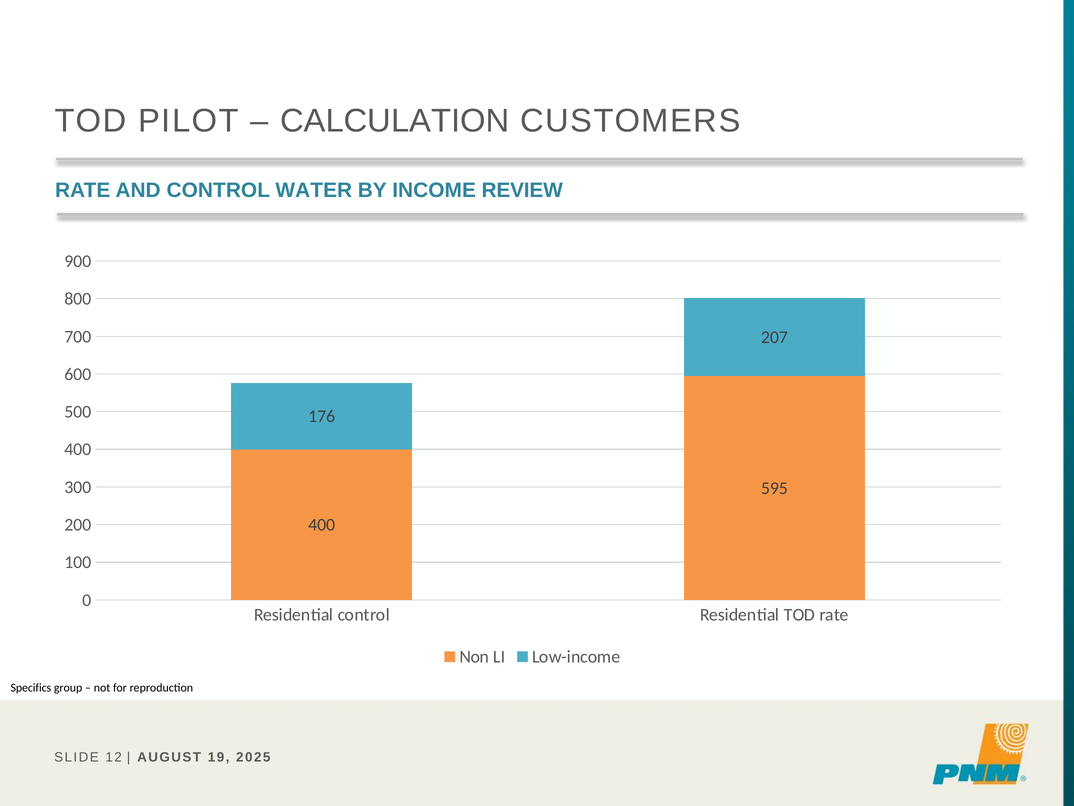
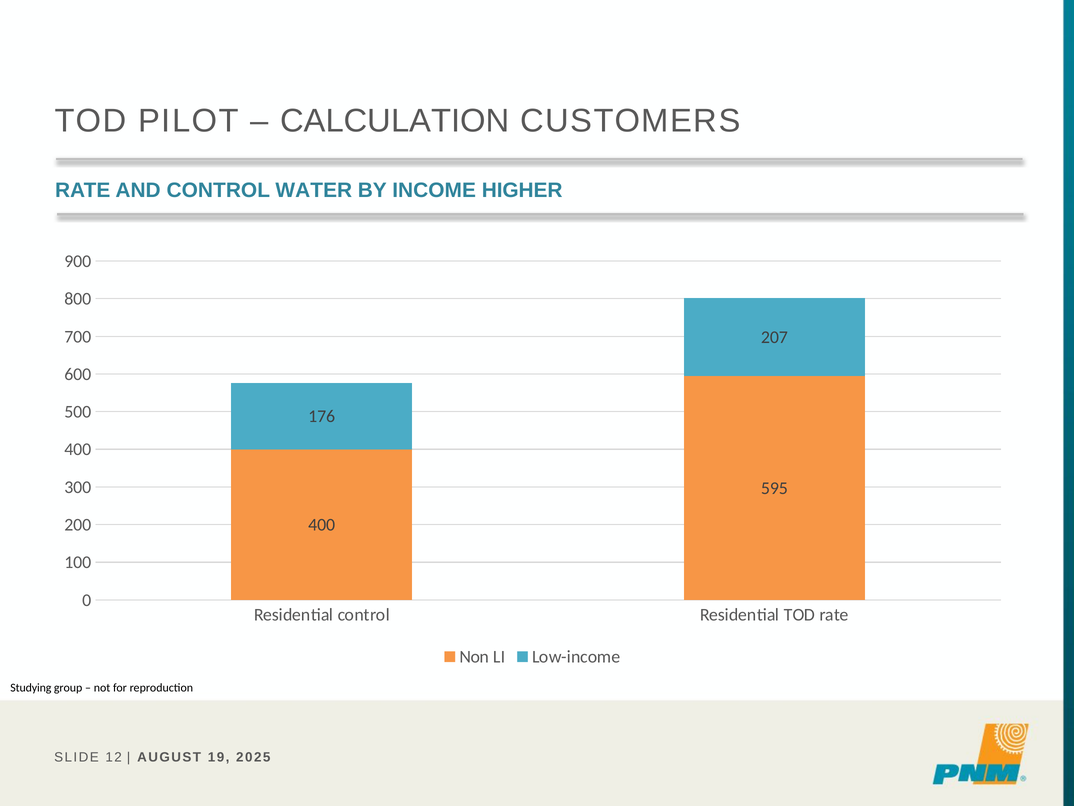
REVIEW: REVIEW -> HIGHER (522, 190)
Specifics: Specifics -> Studying (31, 687)
